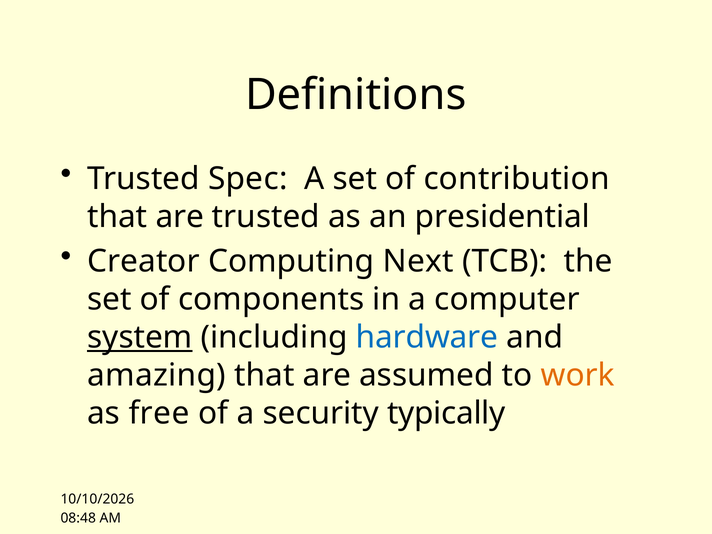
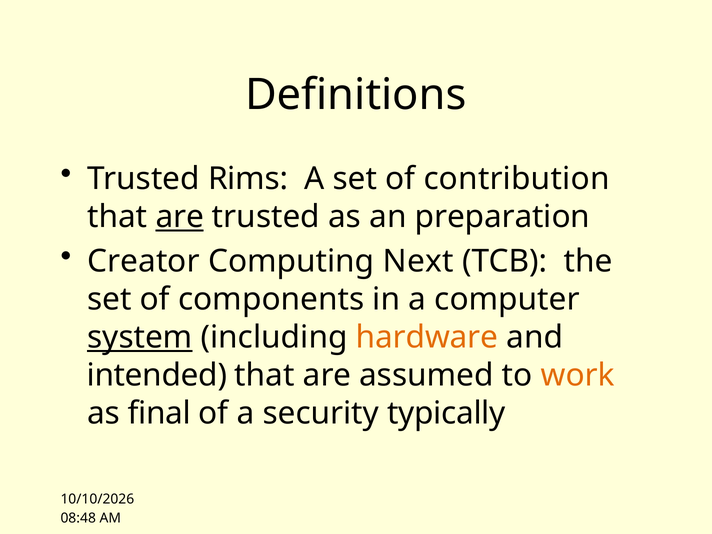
Spec: Spec -> Rims (248, 179)
are underline: none -> present (180, 217)
presidential: presidential -> preparation (502, 217)
hardware colour: blue -> orange (427, 337)
amazing: amazing -> intended (157, 375)
free: free -> final (159, 413)
